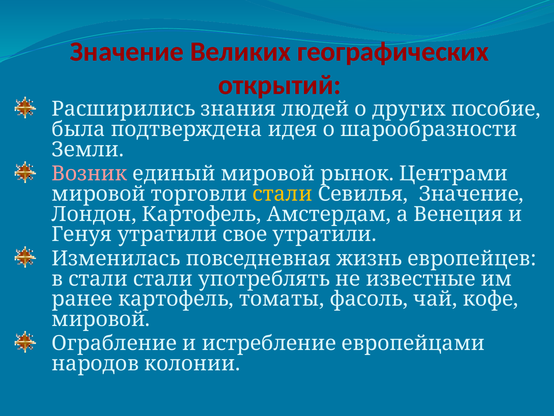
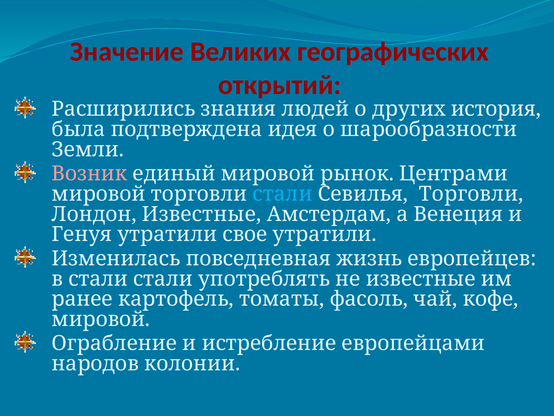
пособие: пособие -> история (496, 109)
стали colour: yellow -> light blue (282, 194)
Севилья Значение: Значение -> Торговли (471, 194)
Лондон Картофель: Картофель -> Известные (202, 214)
